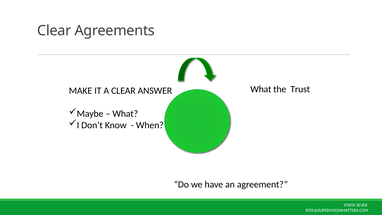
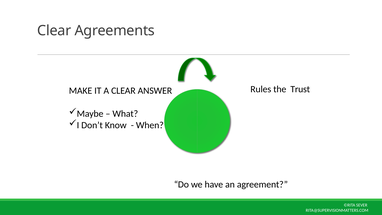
What: What -> Rules (261, 89)
